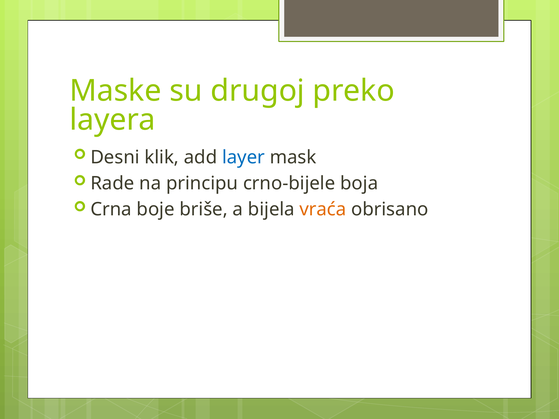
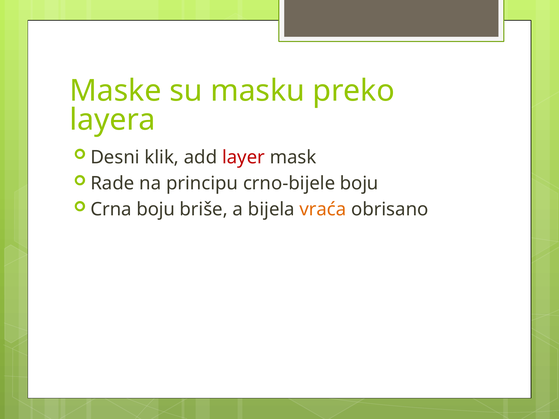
drugoj: drugoj -> masku (258, 91)
layer colour: blue -> red (244, 157)
crno-bijele boja: boja -> boju (359, 183)
Crna boje: boje -> boju (156, 210)
